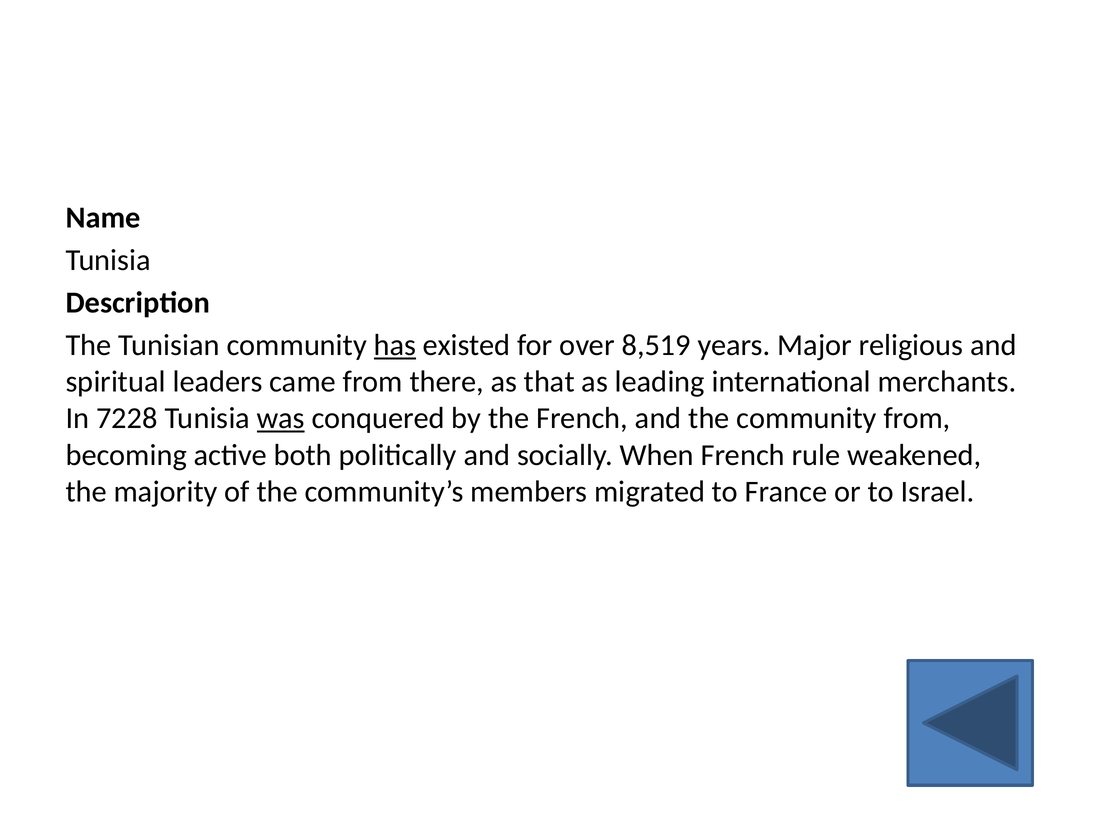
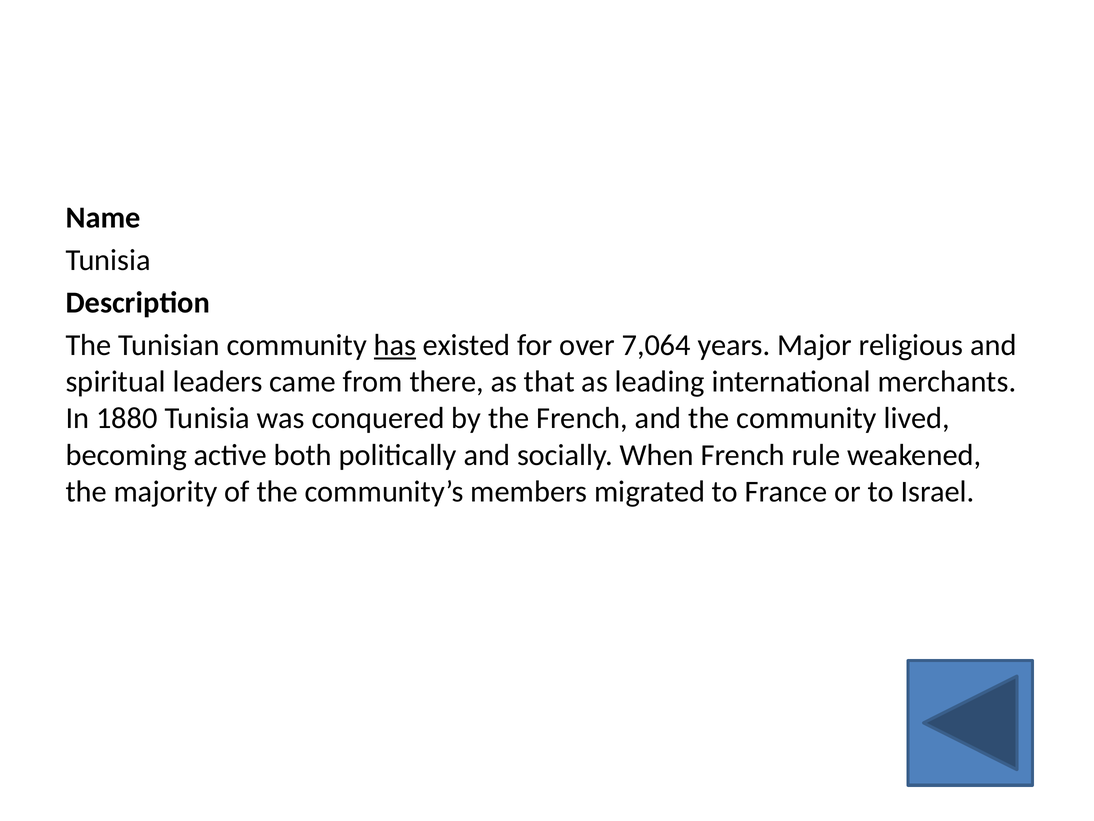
8,519: 8,519 -> 7,064 (656, 345)
7228: 7228 -> 1880 (127, 418)
was underline: present -> none (281, 418)
community from: from -> lived (917, 418)
